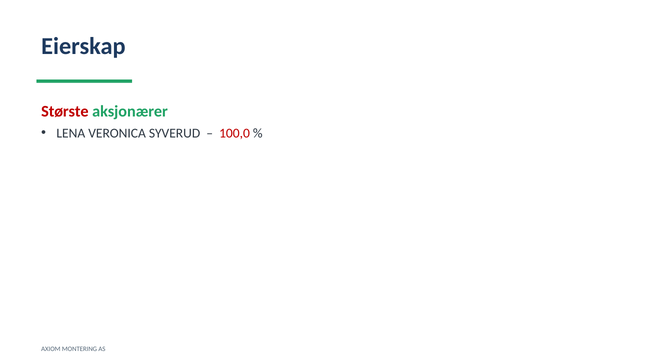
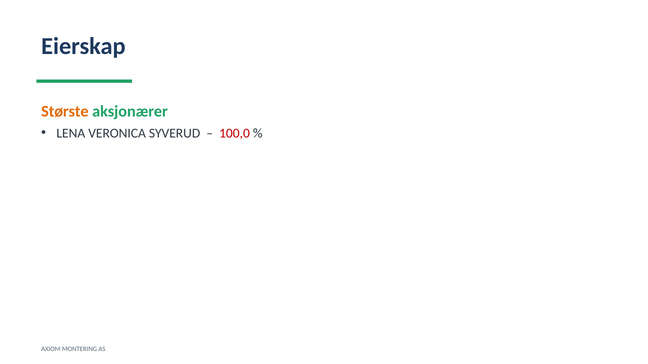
Største colour: red -> orange (65, 112)
